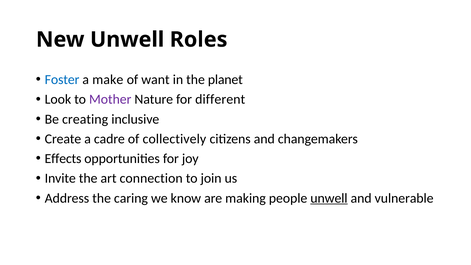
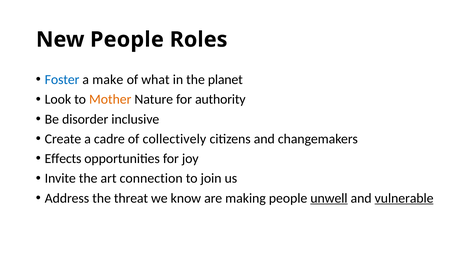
New Unwell: Unwell -> People (127, 40)
want: want -> what (155, 80)
Mother colour: purple -> orange (110, 99)
different: different -> authority (220, 99)
creating: creating -> disorder (85, 119)
caring: caring -> threat (131, 198)
vulnerable underline: none -> present (404, 198)
